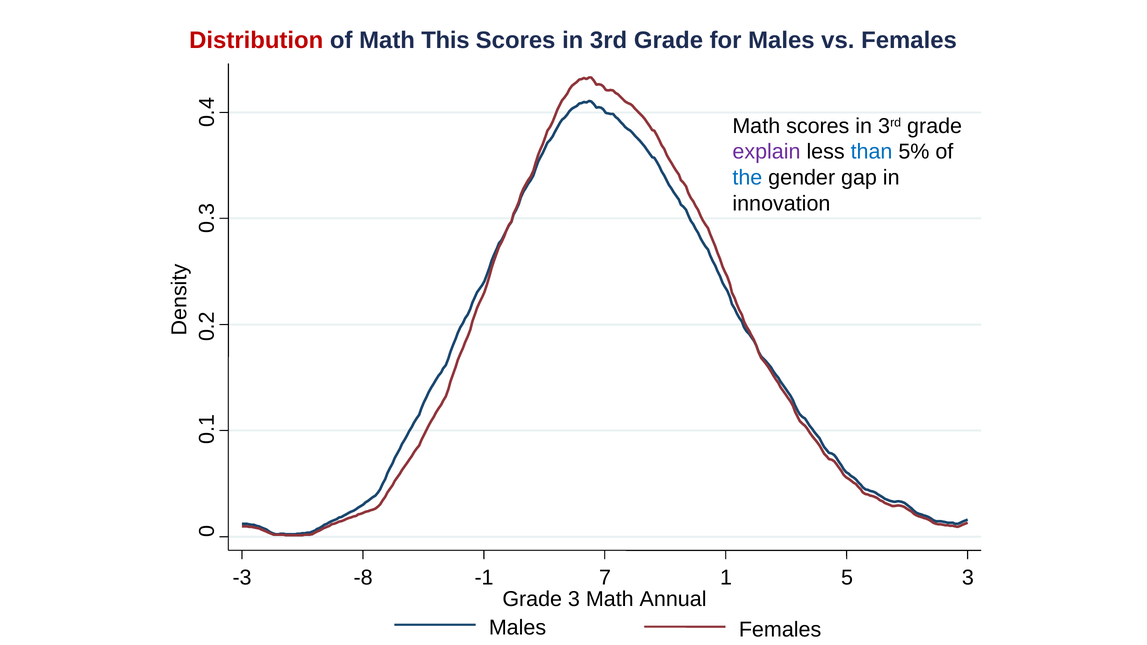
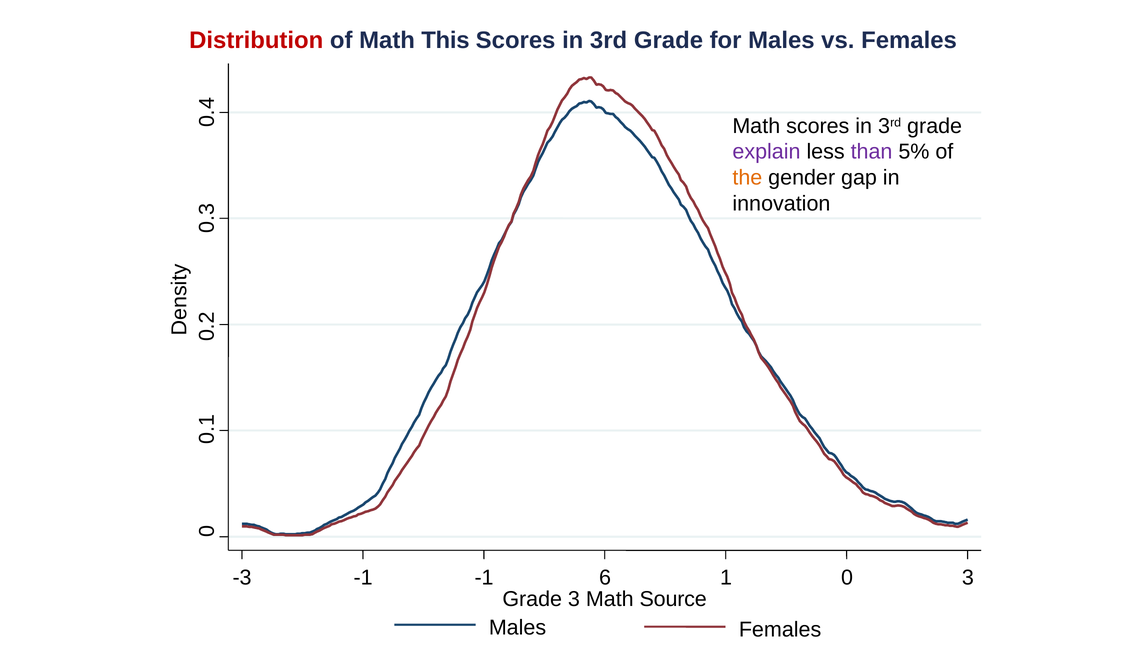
than colour: blue -> purple (872, 152)
the colour: blue -> orange (747, 178)
-3 -8: -8 -> -1 (363, 578)
7: 7 -> 6 (605, 578)
5: 5 -> 0 (847, 578)
Annual: Annual -> Source (673, 599)
